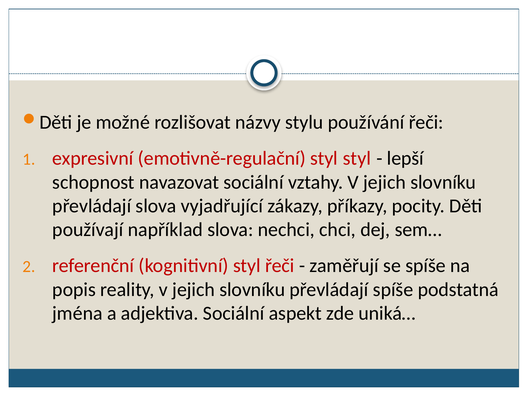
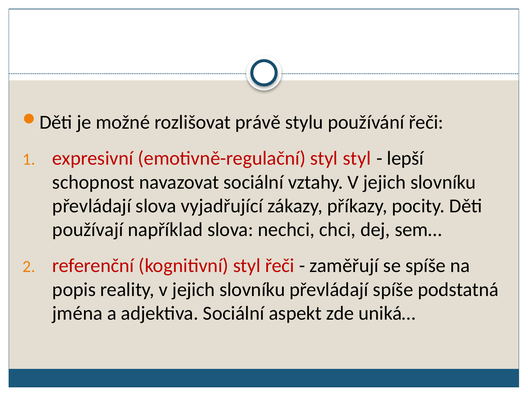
názvy: názvy -> právě (258, 122)
